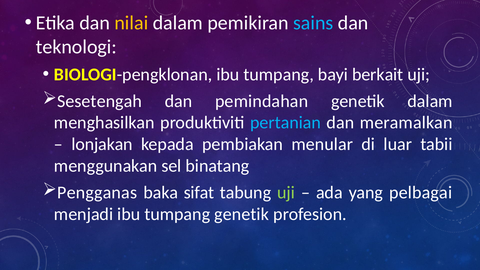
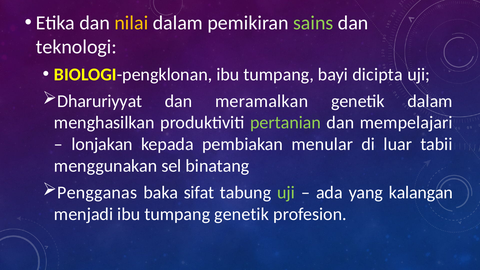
sains colour: light blue -> light green (313, 23)
berkait: berkait -> dicipta (378, 75)
Sesetengah: Sesetengah -> Dharuriyyat (100, 101)
pemindahan: pemindahan -> meramalkan (262, 101)
pertanian colour: light blue -> light green (286, 123)
meramalkan: meramalkan -> mempelajari (406, 123)
pelbagai: pelbagai -> kalangan (421, 193)
